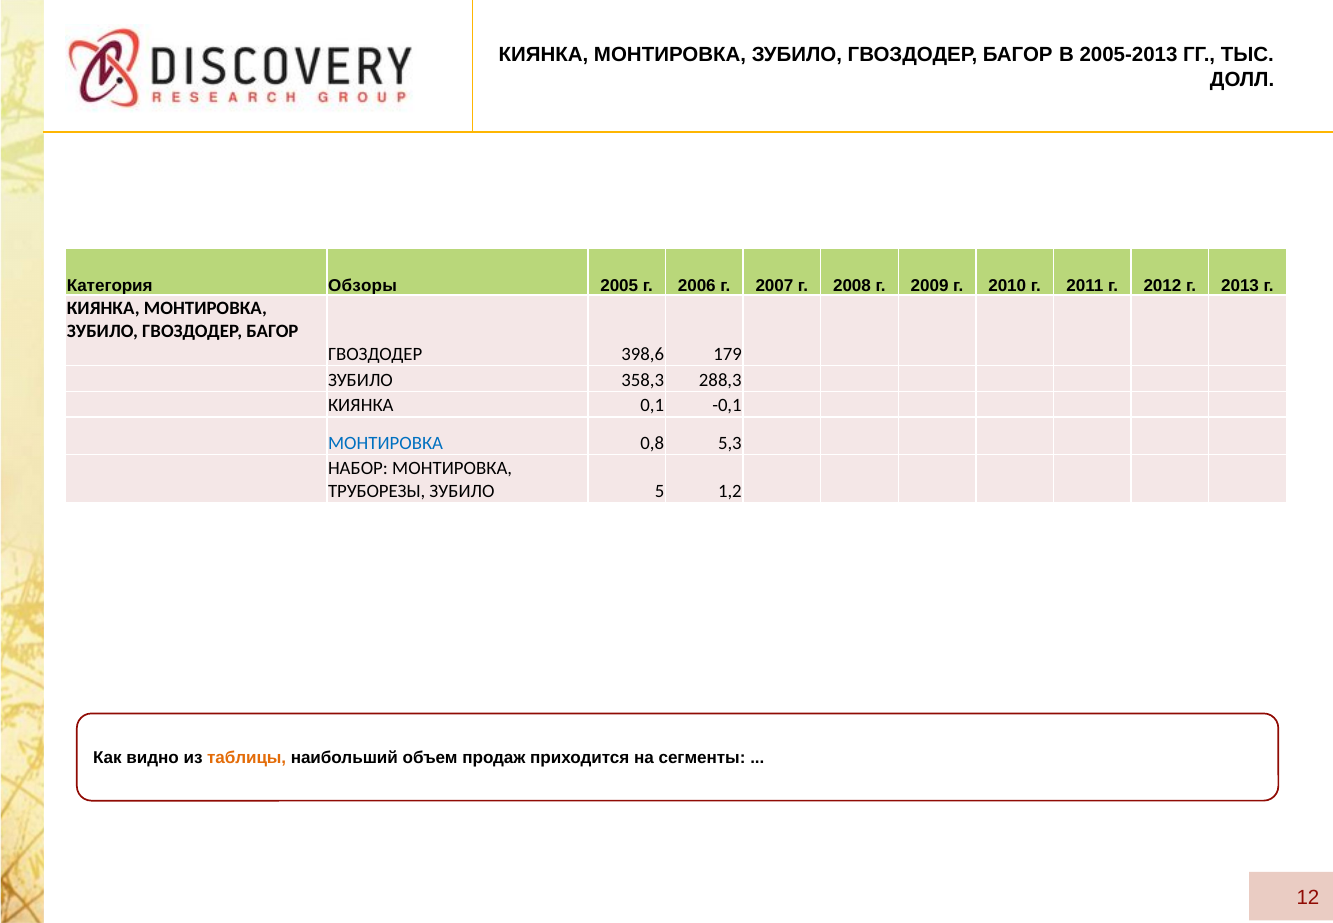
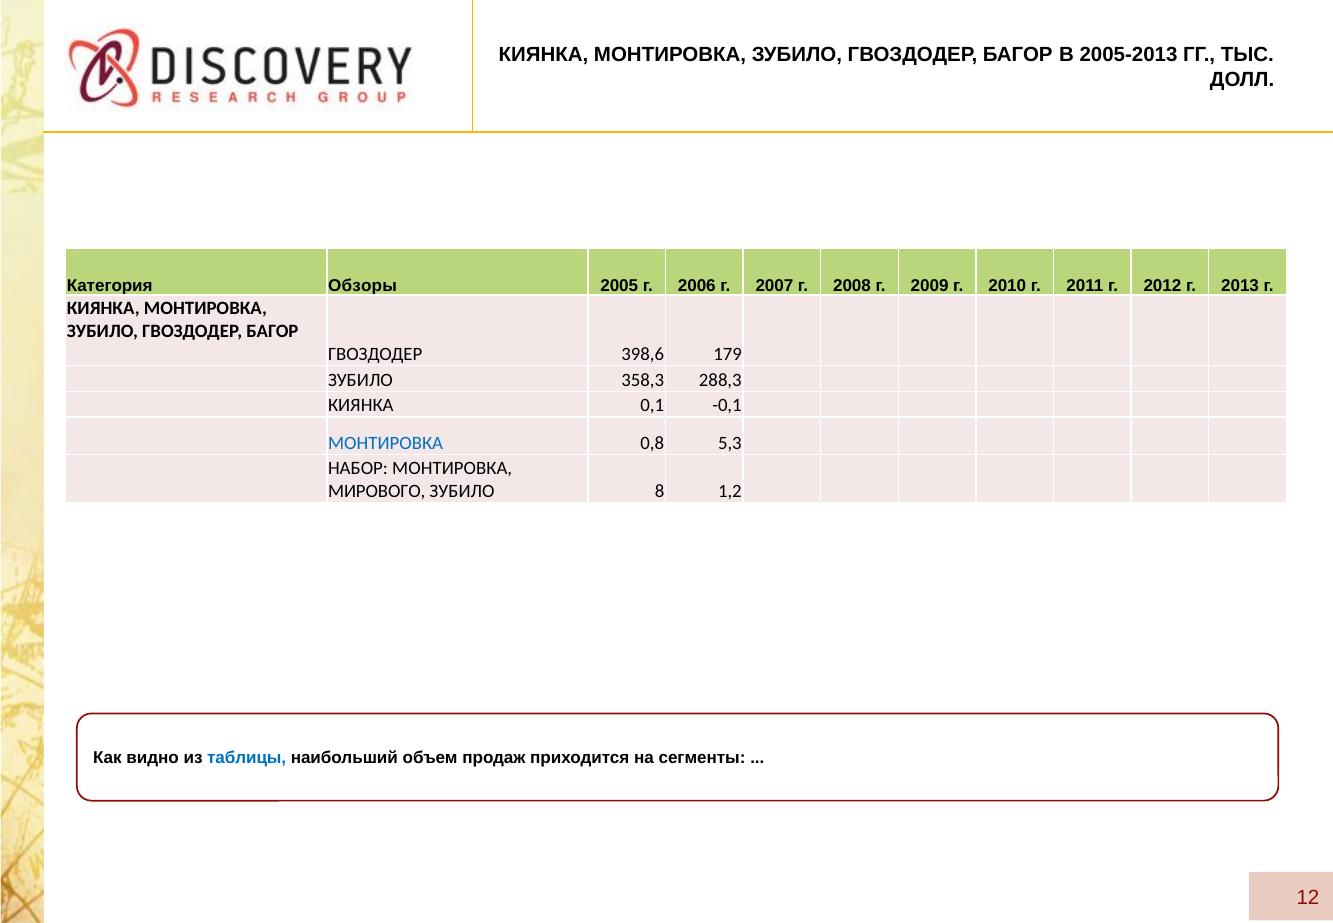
ТРУБОРЕЗЫ: ТРУБОРЕЗЫ -> МИРОВОГО (377, 491)
5: 5 -> 8 (660, 491)
таблицы colour: orange -> blue (247, 758)
